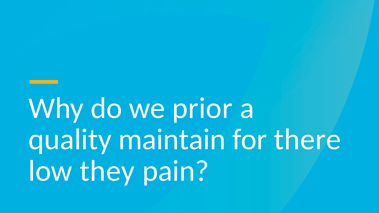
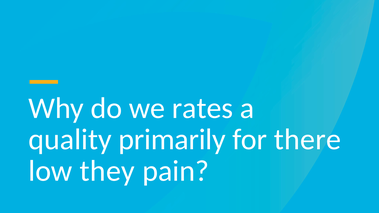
prior: prior -> rates (202, 108)
maintain: maintain -> primarily (172, 140)
